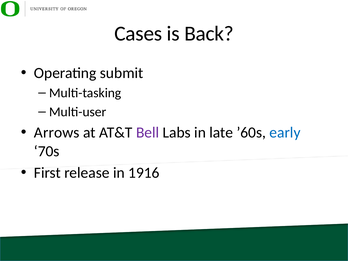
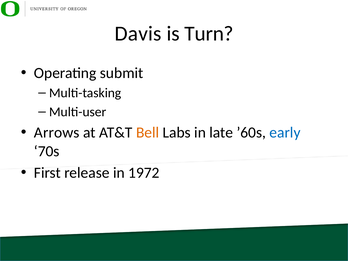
Cases: Cases -> Davis (138, 34)
Back: Back -> Turn (209, 34)
Bell colour: purple -> orange (148, 133)
1916: 1916 -> 1972 (144, 173)
